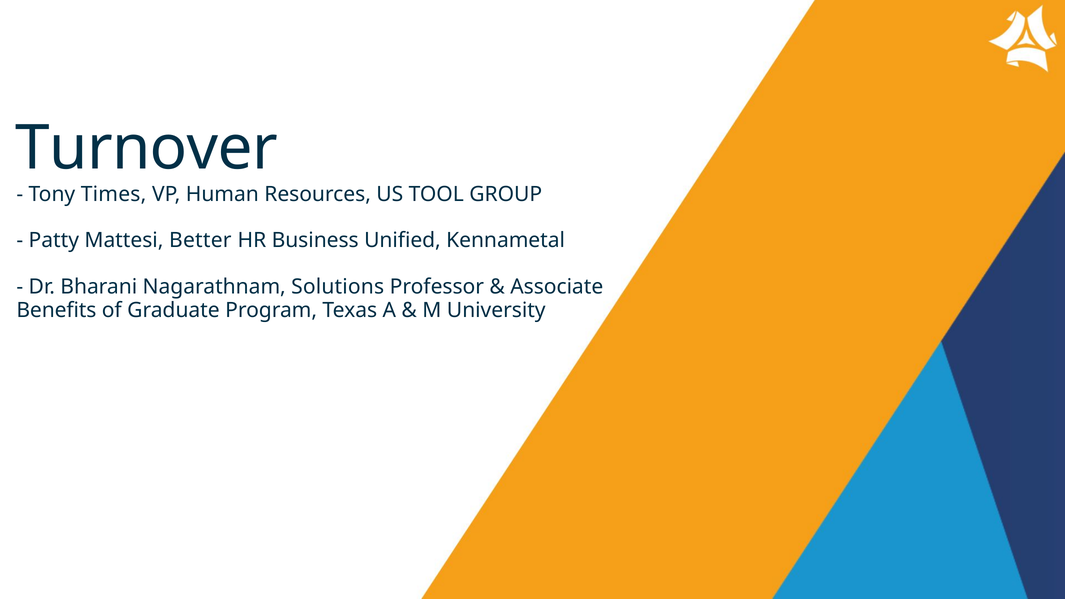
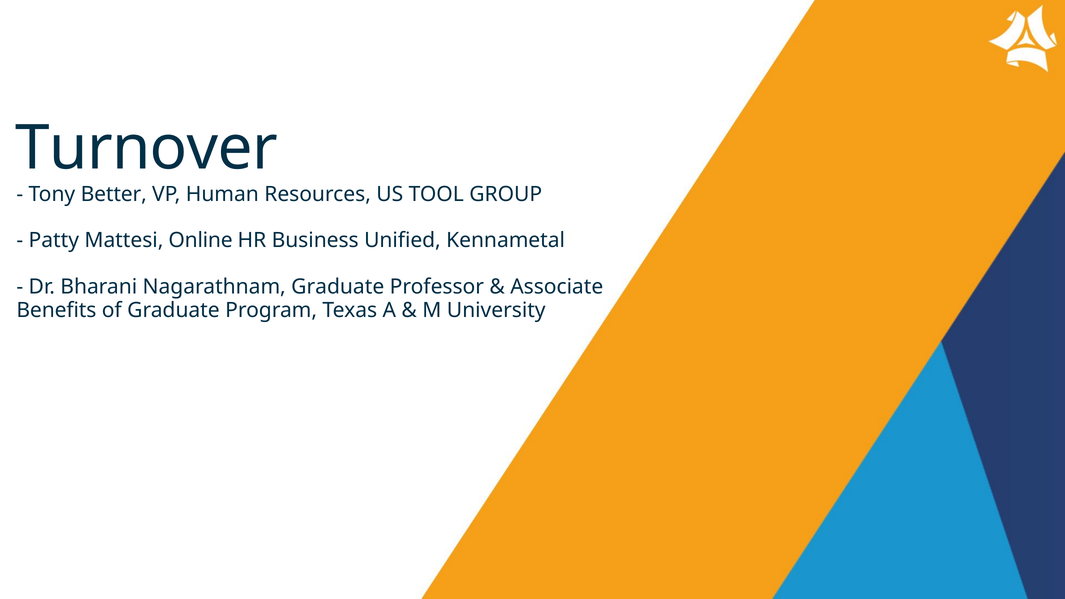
Times: Times -> Better (114, 194)
Better: Better -> Online (201, 241)
Nagarathnam Solutions: Solutions -> Graduate (338, 287)
